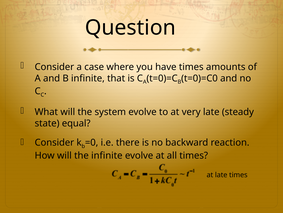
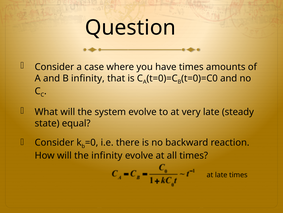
B infinite: infinite -> infinity (88, 78)
the infinite: infinite -> infinity (107, 155)
